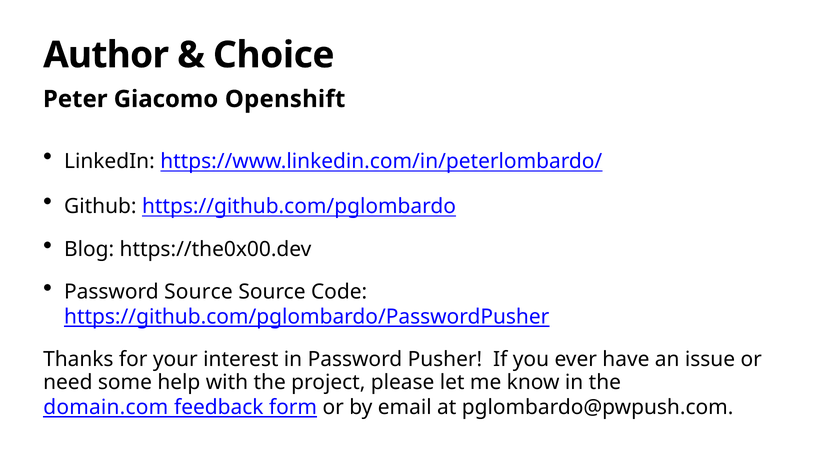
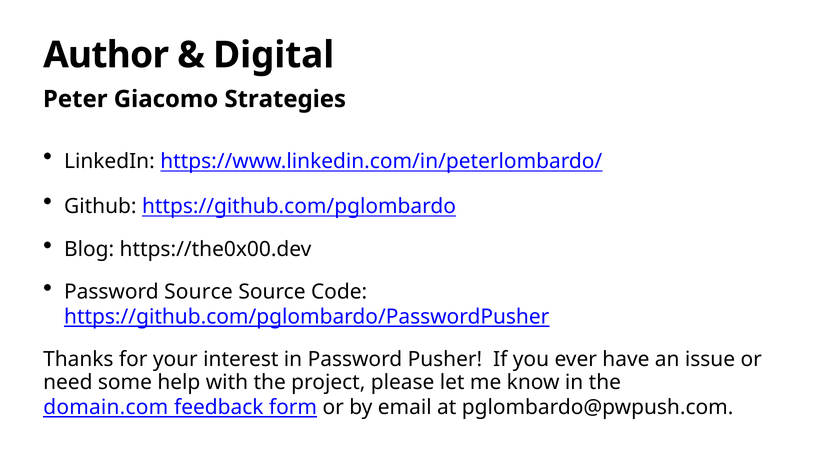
Choice: Choice -> Digital (274, 55)
Openshift: Openshift -> Strategies (285, 99)
